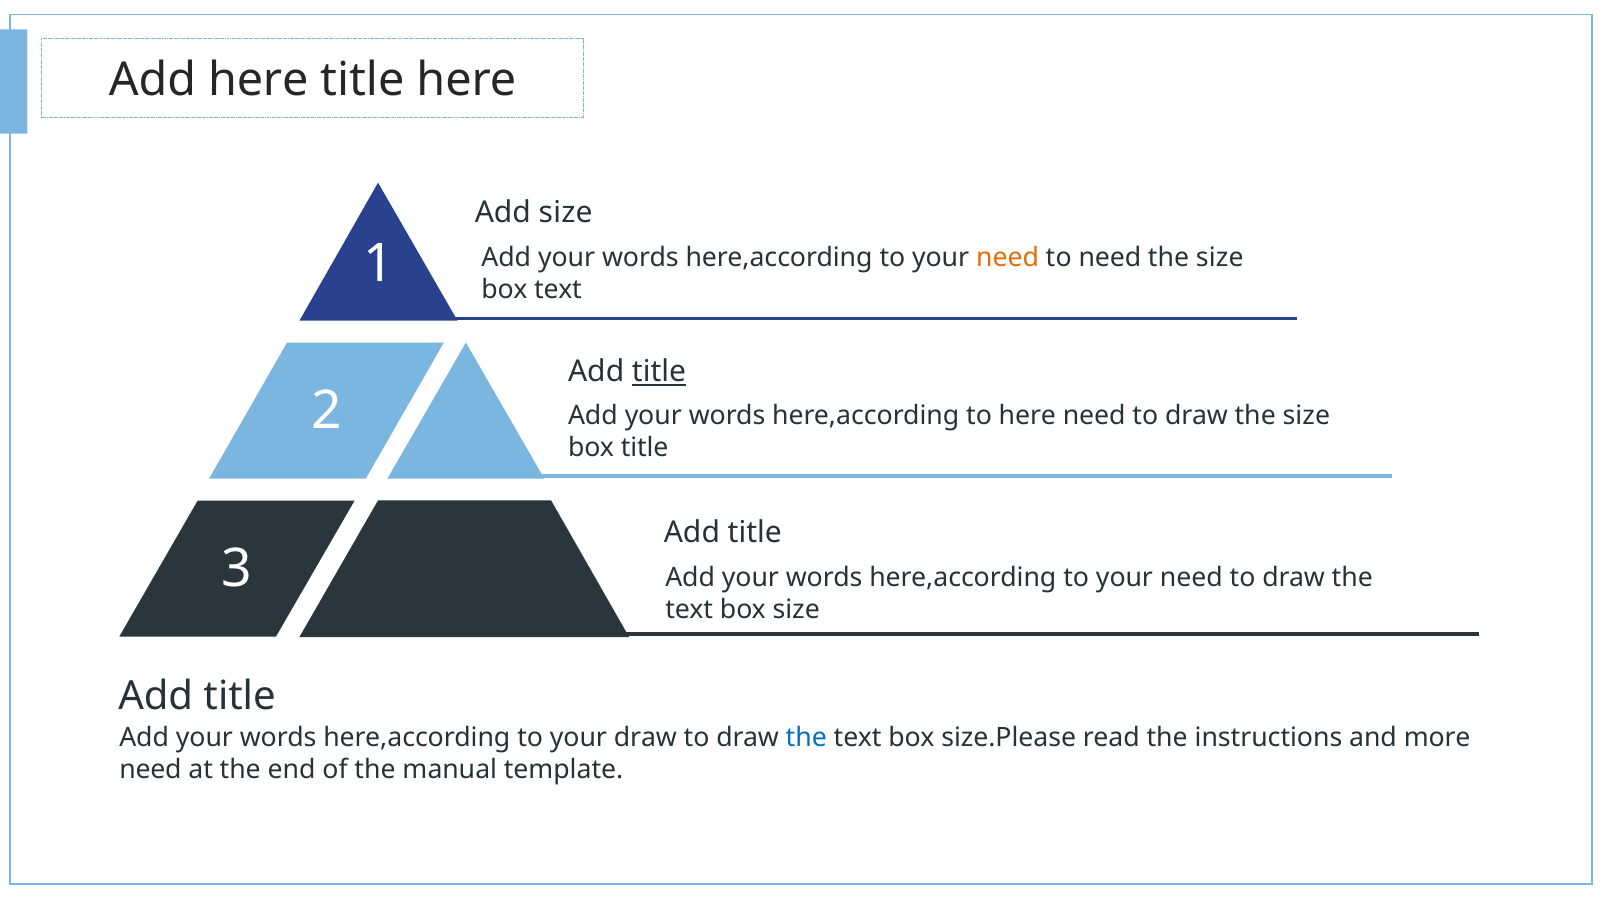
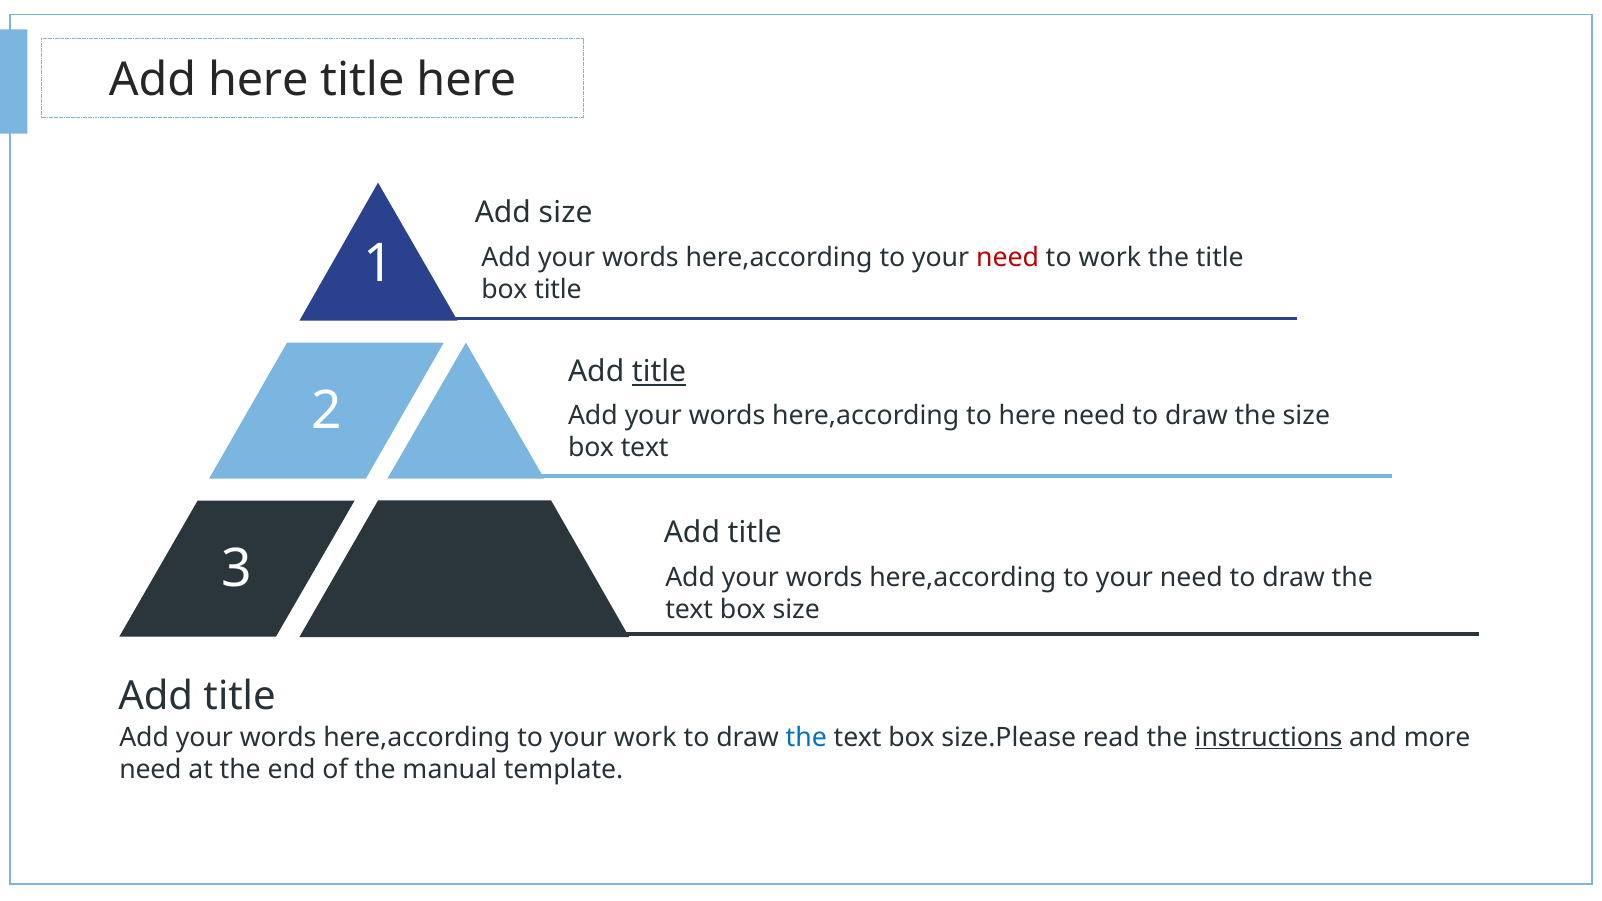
need colour: orange -> red (1008, 258)
to need: need -> work (1110, 258)
size: size -> title (1220, 258)
box text: text -> title (558, 290)
box title: title -> text (645, 448)
your draw: draw -> work (645, 737)
instructions underline: none -> present (1268, 737)
